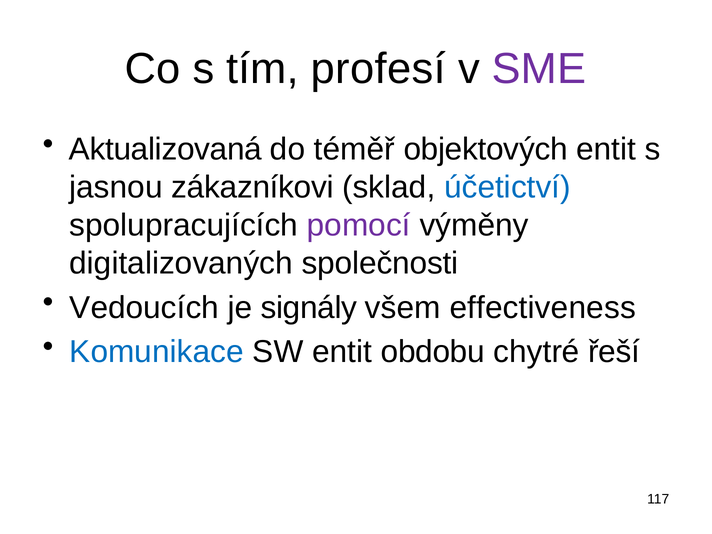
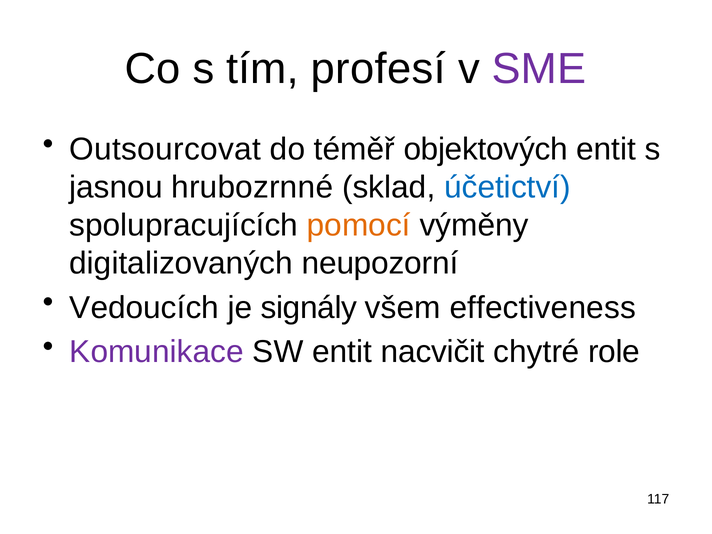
Aktualizovaná: Aktualizovaná -> Outsourcovat (165, 149)
zákazníkovi: zákazníkovi -> hrubozrnné (252, 187)
pomocí colour: purple -> orange (359, 225)
společnosti: společnosti -> neupozorní (380, 263)
Komunikace colour: blue -> purple (157, 352)
obdobu: obdobu -> nacvičit (433, 352)
řeší: řeší -> role (614, 352)
